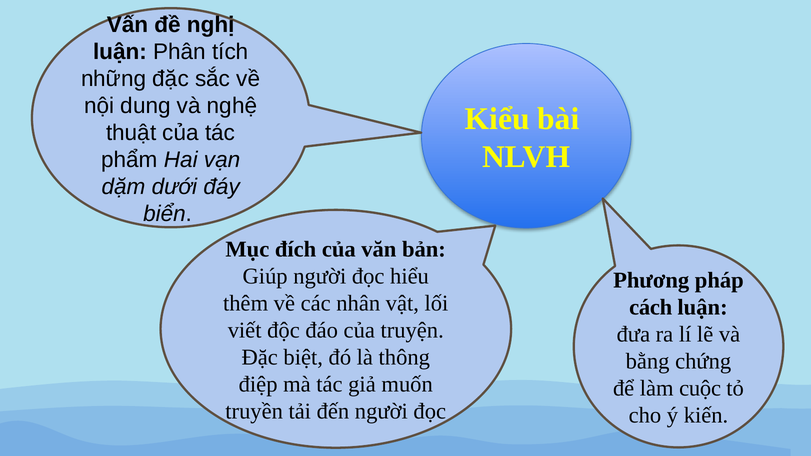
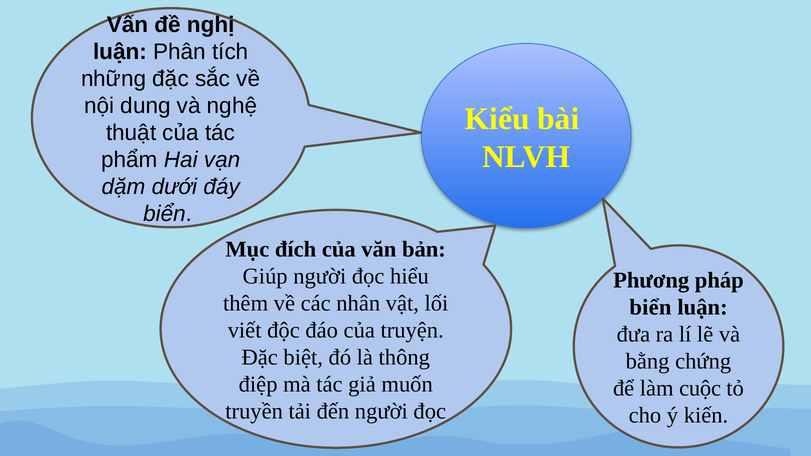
cách: cách -> biển (650, 308)
